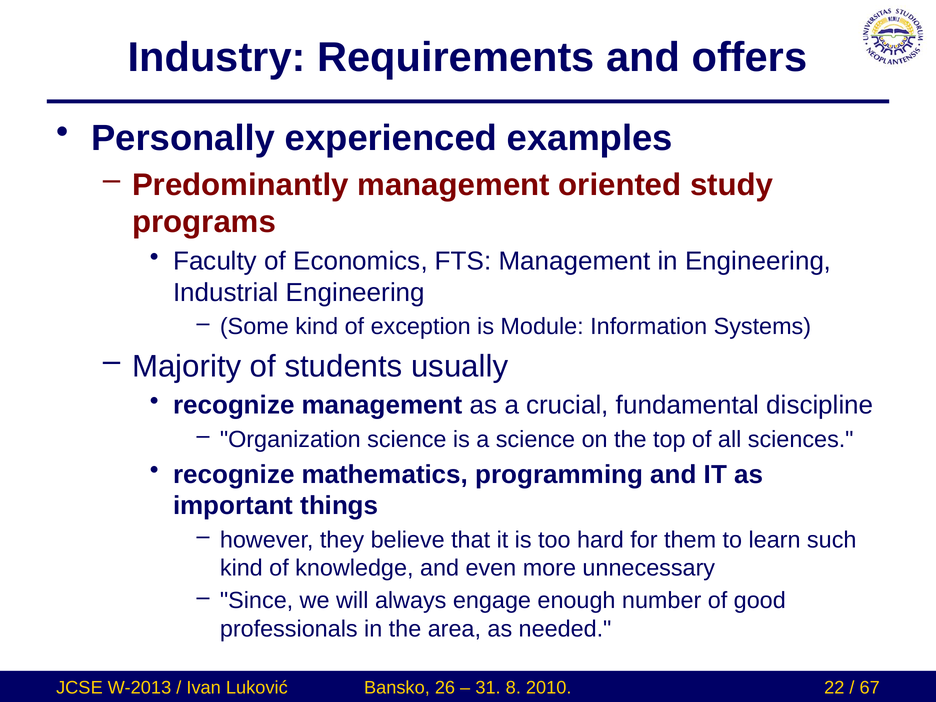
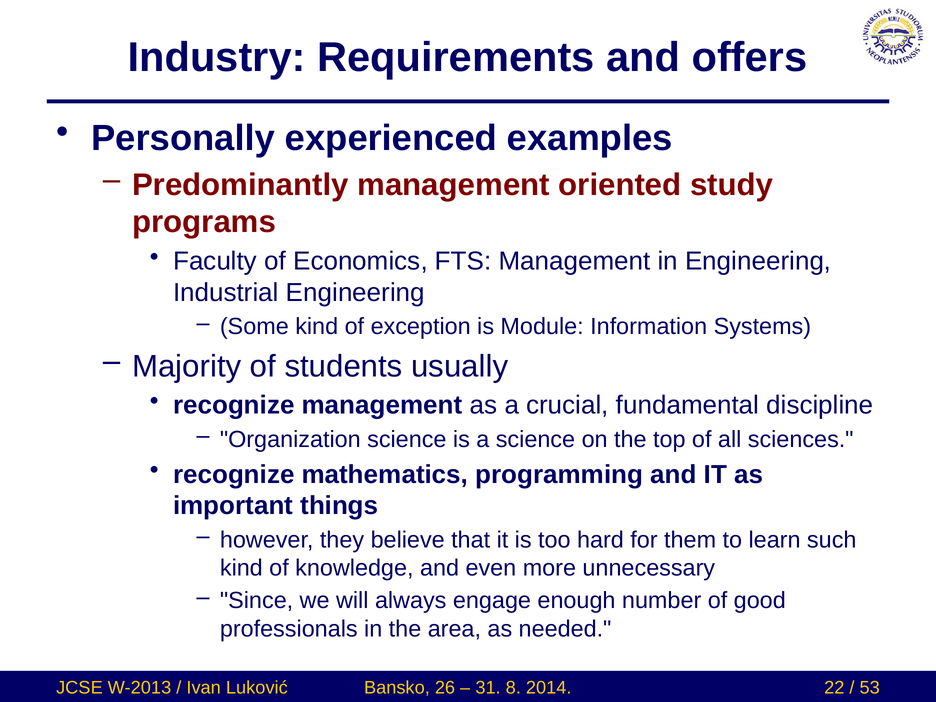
2010: 2010 -> 2014 (549, 688)
67: 67 -> 53 (870, 688)
